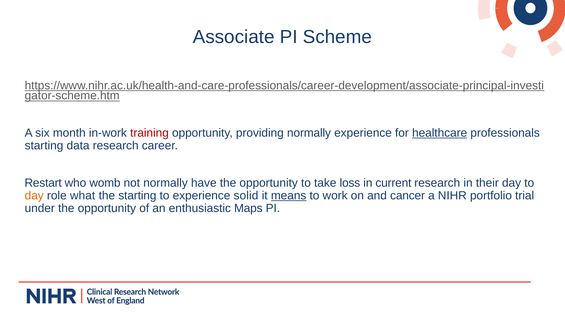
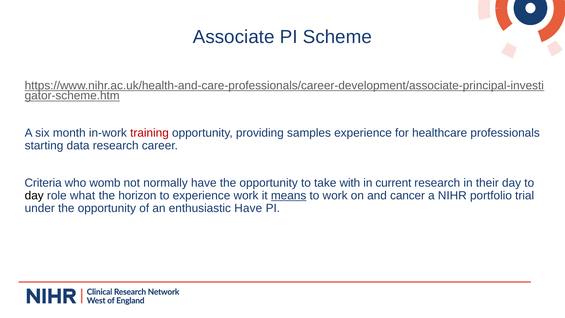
providing normally: normally -> samples (309, 133)
healthcare underline: present -> none (440, 133)
Restart: Restart -> Criteria (43, 183)
loss: loss -> with (350, 183)
day colour: orange -> black (34, 196)
the starting: starting -> horizon (137, 196)
experience solid: solid -> work (246, 196)
enthusiastic Maps: Maps -> Have (248, 208)
